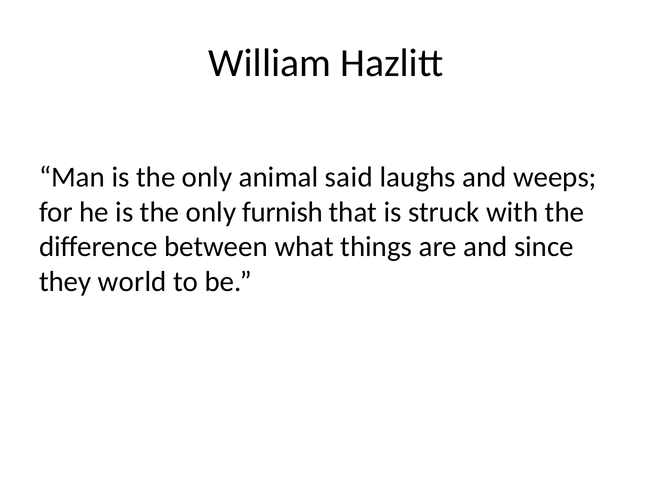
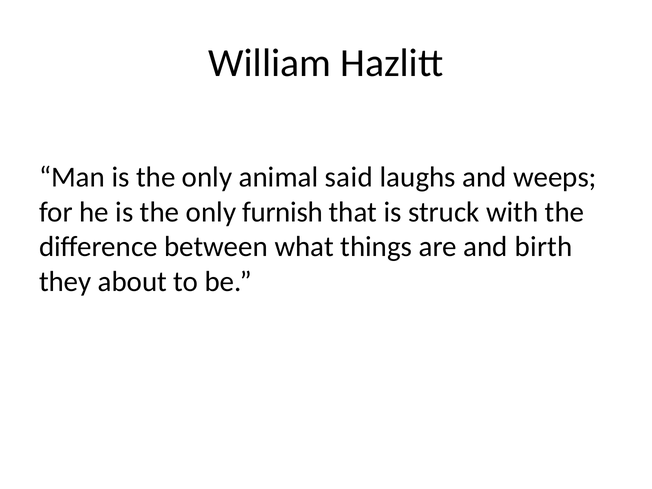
since: since -> birth (544, 247)
world: world -> about (132, 282)
